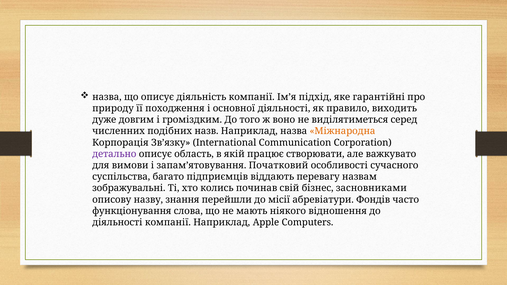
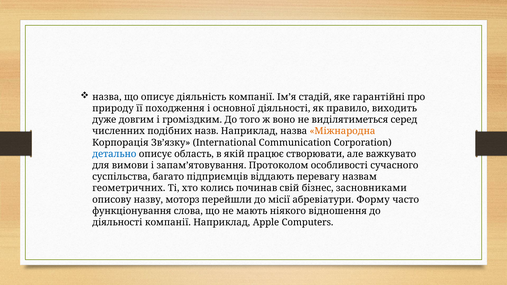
підхід: підхід -> стадій (315, 97)
детально colour: purple -> blue (114, 154)
Початковий: Початковий -> Протоколом (279, 166)
зображувальні: зображувальні -> геометричних (129, 188)
знання: знання -> моторз (182, 200)
Фондів: Фондів -> Форму (373, 200)
